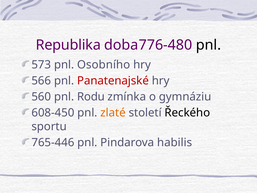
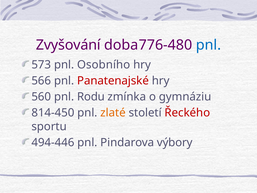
Republika: Republika -> Zvyšování (68, 45)
pnl colour: black -> blue (208, 45)
608-450: 608-450 -> 814-450 (53, 113)
Řeckého colour: black -> red (187, 113)
765-446: 765-446 -> 494-446 (53, 142)
habilis: habilis -> výbory (175, 142)
